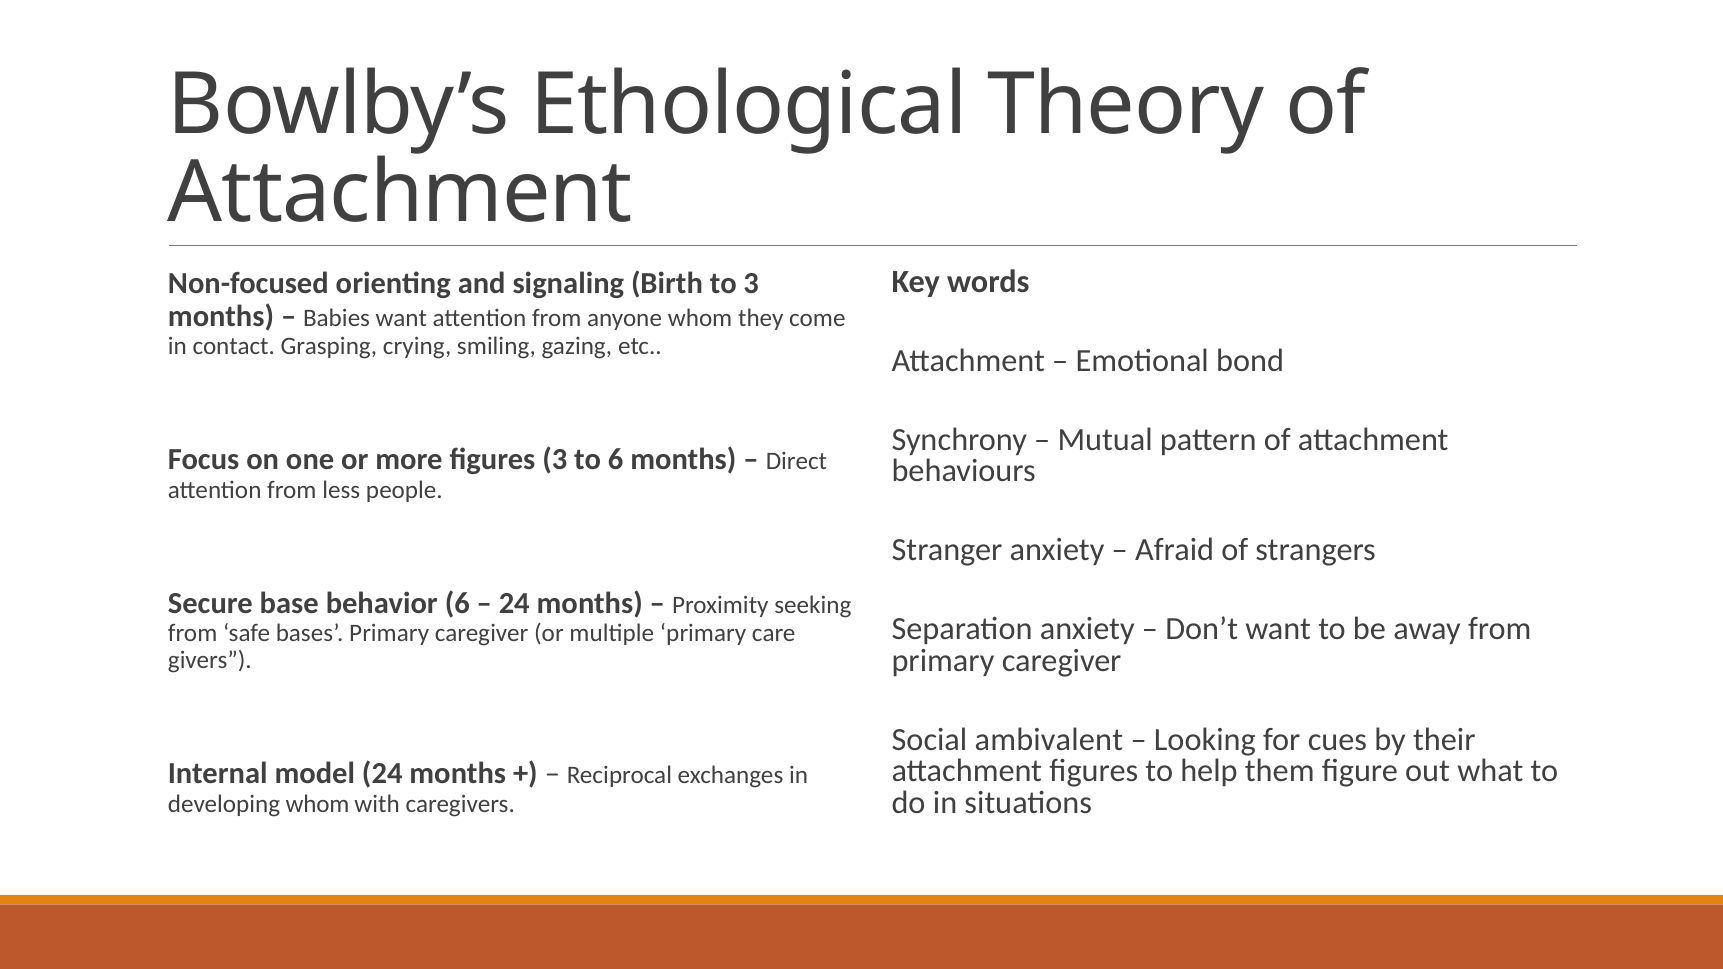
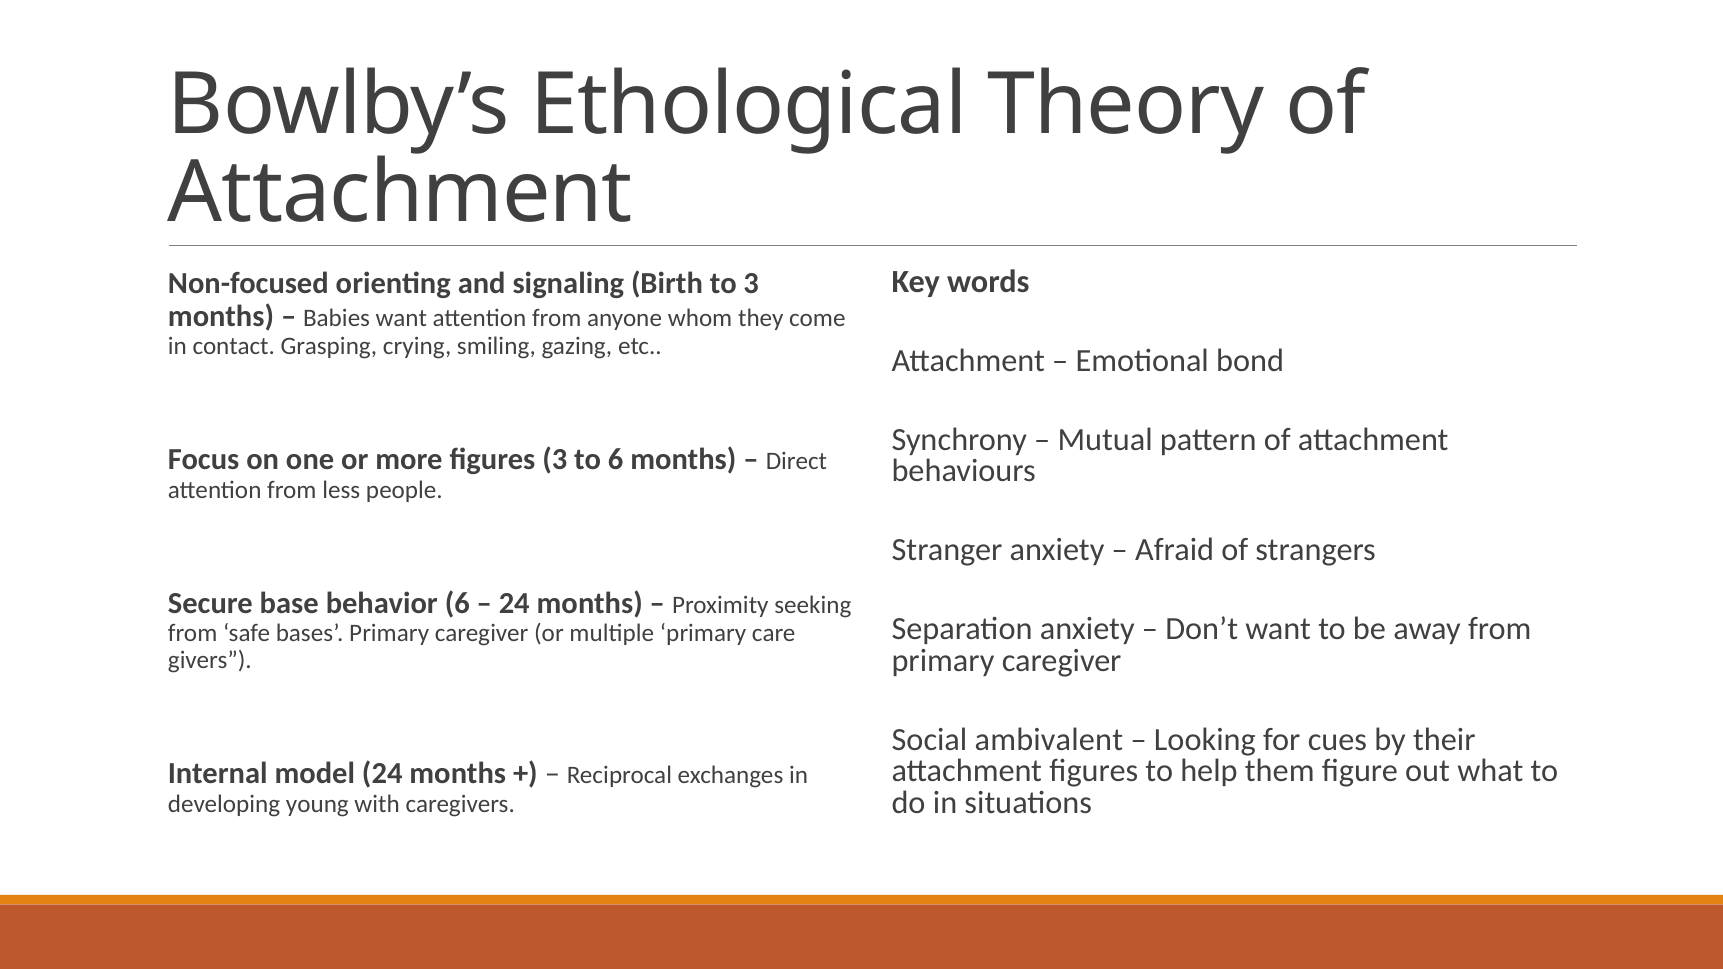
developing whom: whom -> young (317, 804)
